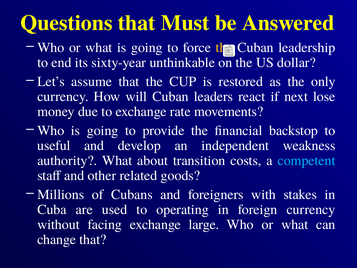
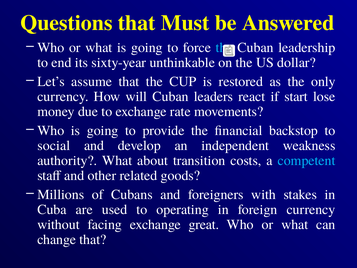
the colour: yellow -> light blue (224, 48)
next: next -> start (296, 96)
useful: useful -> social (54, 145)
large: large -> great (204, 224)
